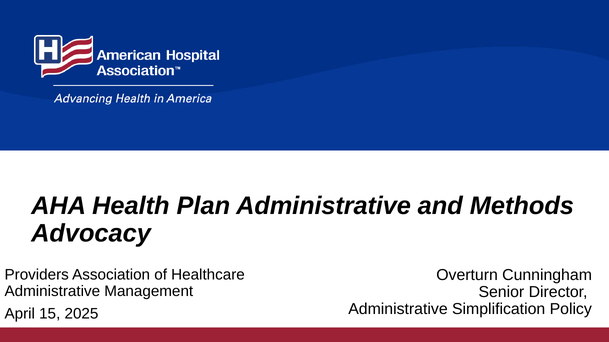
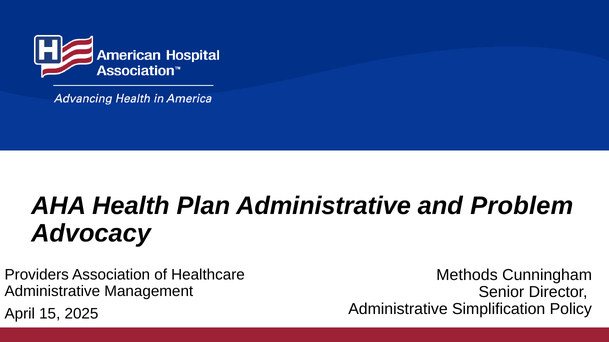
Methods: Methods -> Problem (522, 206)
Overturn: Overturn -> Methods (467, 275)
